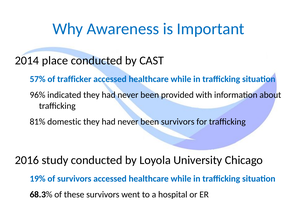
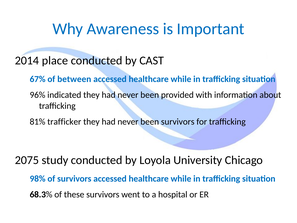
57%: 57% -> 67% (38, 79)
trafficker: trafficker -> between (74, 79)
domestic: domestic -> trafficker (64, 122)
2016: 2016 -> 2075 (27, 160)
19%: 19% -> 98% (38, 178)
